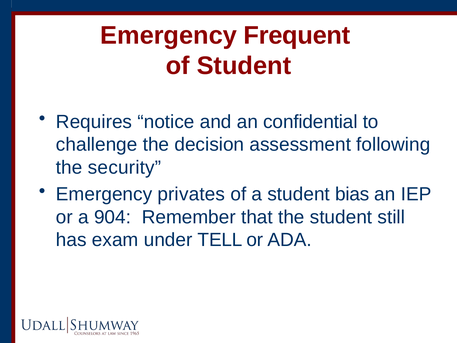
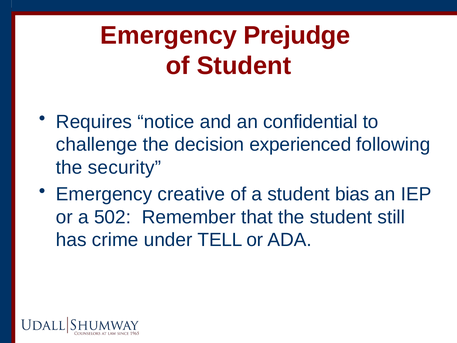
Frequent: Frequent -> Prejudge (297, 35)
assessment: assessment -> experienced (300, 145)
privates: privates -> creative (191, 194)
904: 904 -> 502 (113, 217)
exam: exam -> crime (115, 240)
